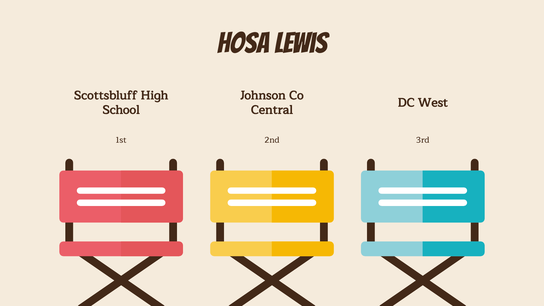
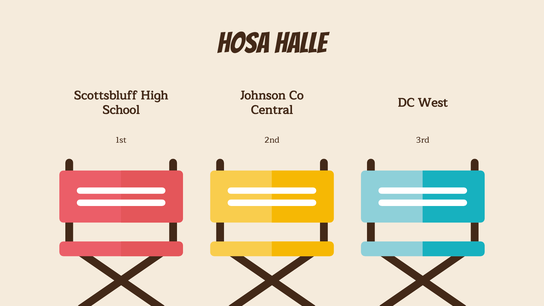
Lewis: Lewis -> Halle (301, 44)
